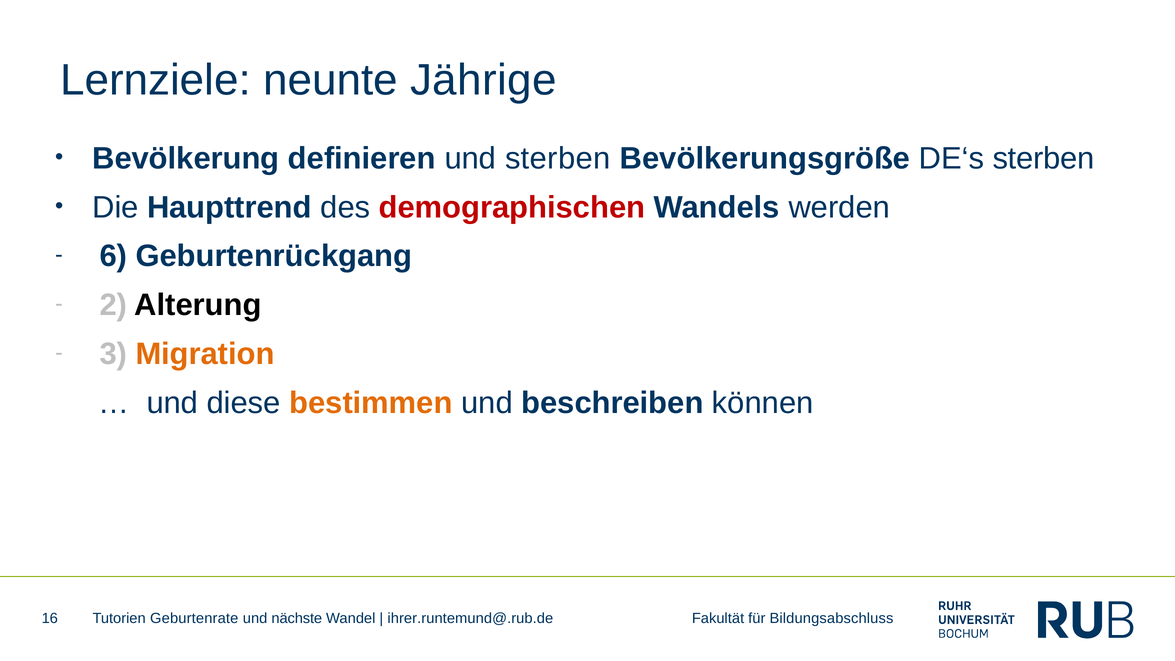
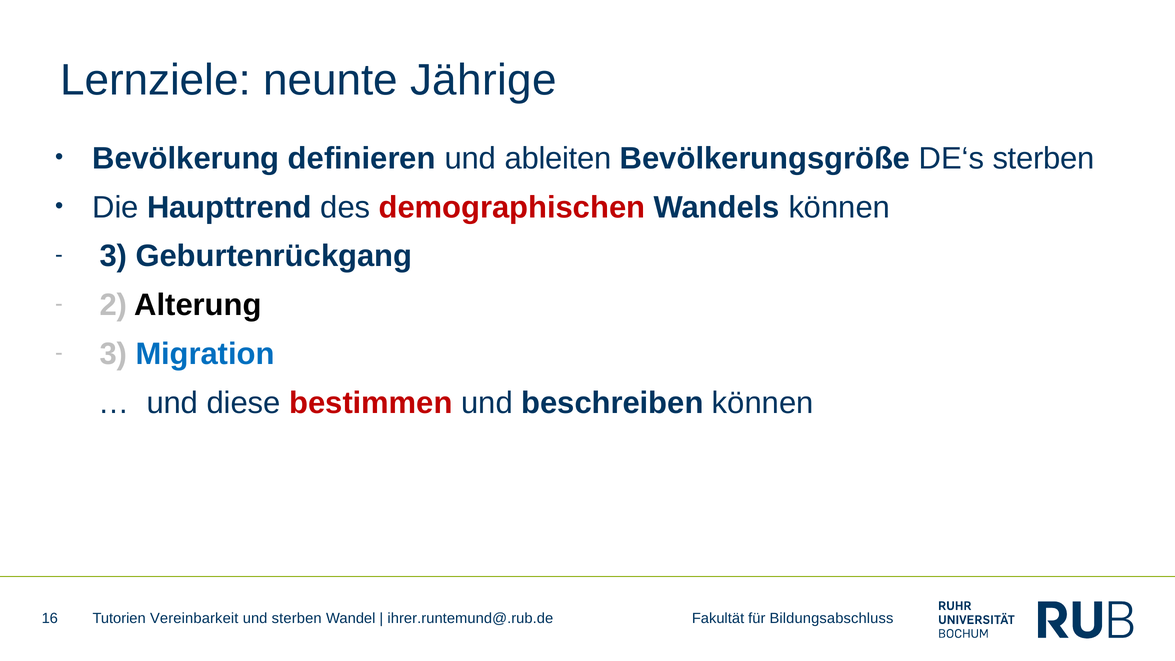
und sterben: sterben -> ableiten (558, 158)
Wandels werden: werden -> können (839, 207)
6: 6 -> 3 (113, 256)
Migration colour: orange -> blue (205, 354)
bestimmen colour: orange -> red (371, 403)
Geburtenrate: Geburtenrate -> Vereinbarkeit (194, 619)
und nächste: nächste -> sterben (297, 619)
